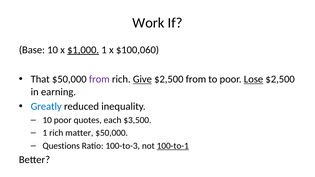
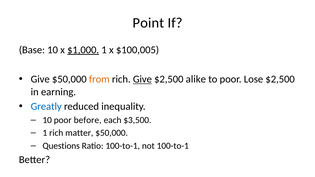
Work: Work -> Point (148, 23)
$100,060: $100,060 -> $100,005 (138, 50)
That: That -> Give (40, 79)
from colour: purple -> orange (99, 79)
$2,500 from: from -> alike (196, 79)
Lose underline: present -> none (254, 79)
quotes: quotes -> before (88, 120)
Ratio 100-to-3: 100-to-3 -> 100-to-1 (123, 146)
100-to-1 underline: present -> none (173, 146)
